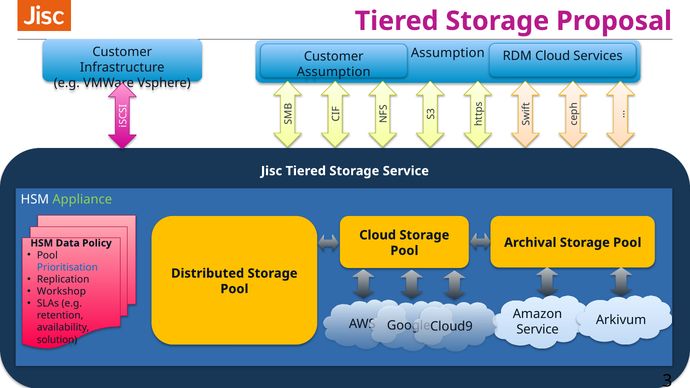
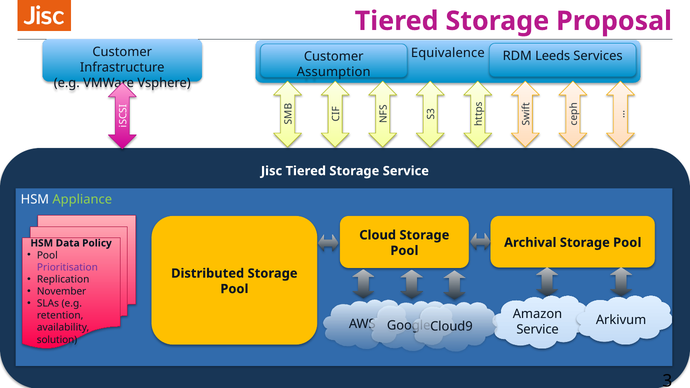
Assumption: Assumption -> Equivalence (448, 53)
RDM Cloud: Cloud -> Leeds (553, 56)
Prioritisation colour: blue -> purple (67, 267)
Workshop: Workshop -> November (62, 292)
